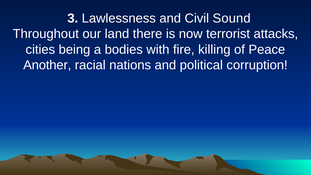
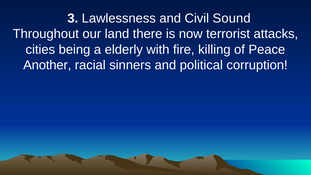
bodies: bodies -> elderly (124, 49)
nations: nations -> sinners (130, 65)
